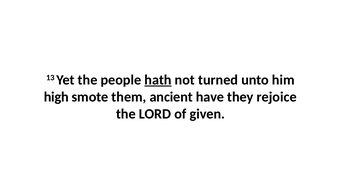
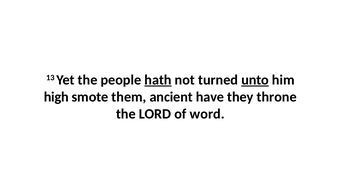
unto underline: none -> present (255, 80)
rejoice: rejoice -> throne (277, 97)
given: given -> word (207, 114)
